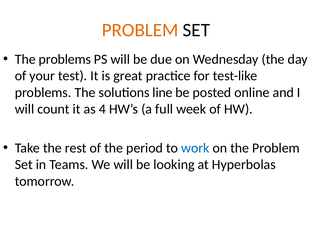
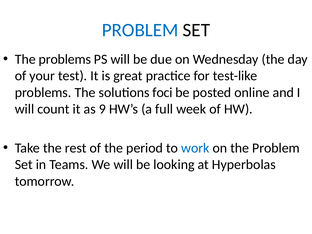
PROBLEM colour: orange -> blue (140, 30)
line: line -> foci (163, 93)
4: 4 -> 9 (102, 109)
